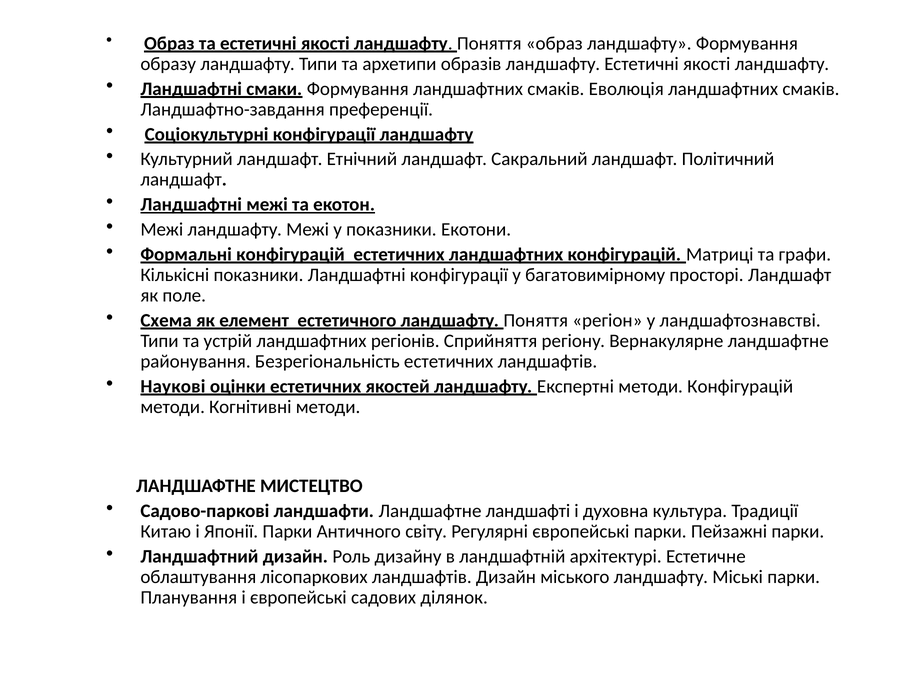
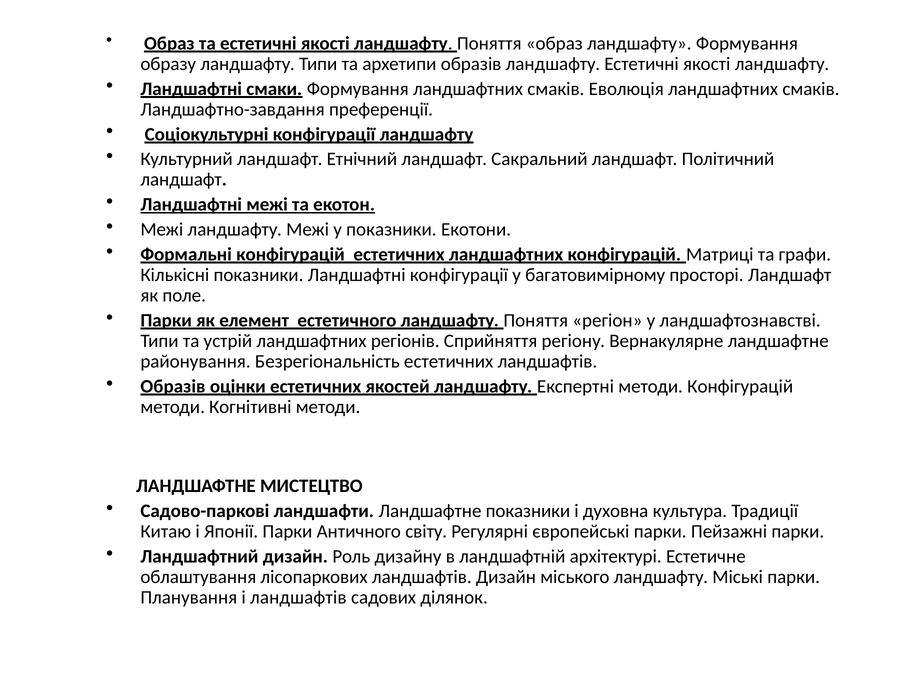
Схема: Схема -> Парки (166, 320)
Наукові: Наукові -> Образів (173, 386)
Ландшафтне ландшафті: ландшафті -> показники (528, 511)
і європейські: європейські -> ландшафтів (298, 597)
